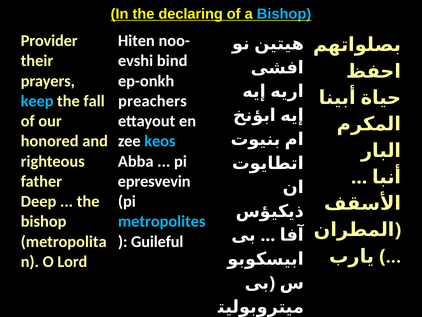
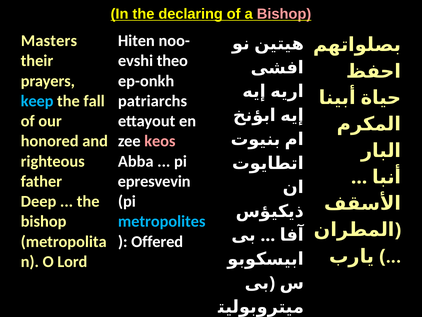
Bishop colour: light blue -> pink (284, 14)
Provider: Provider -> Masters (49, 41)
bind: bind -> theo (172, 61)
preachers: preachers -> patriarchs (152, 101)
keos colour: light blue -> pink (160, 141)
Guileful: Guileful -> Offered (157, 241)
